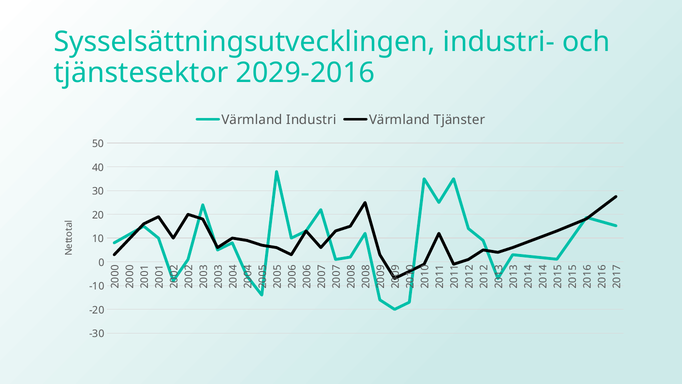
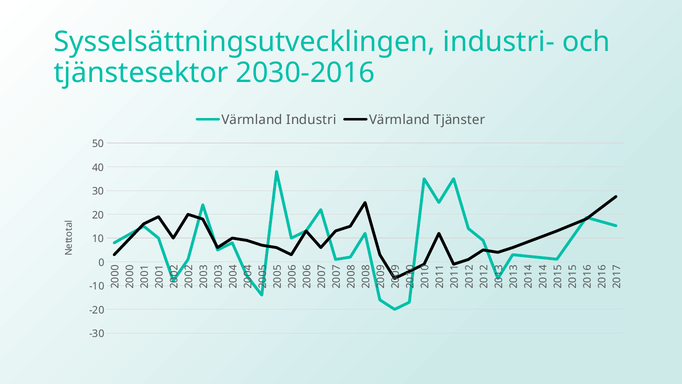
2029-2016: 2029-2016 -> 2030-2016 (305, 73)
